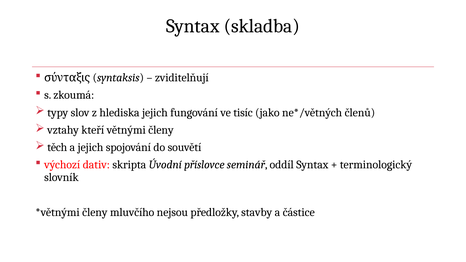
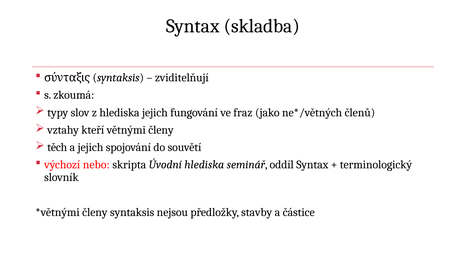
tisíc: tisíc -> fraz (243, 113)
dativ: dativ -> nebo (96, 165)
Úvodní příslovce: příslovce -> hlediska (204, 165)
členy mluvčího: mluvčího -> syntaksis (132, 212)
